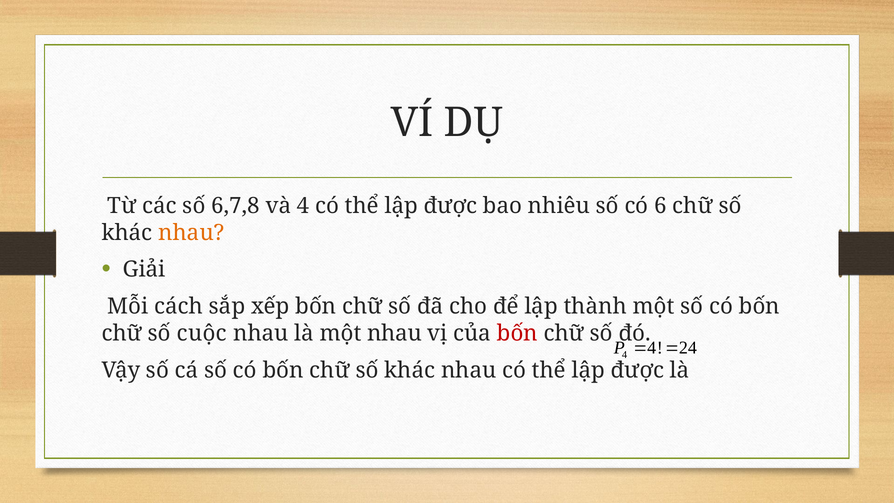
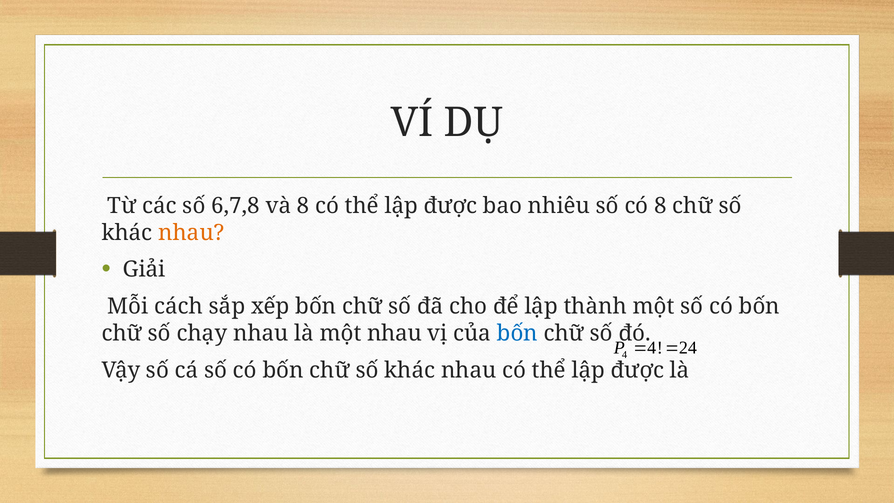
và 4: 4 -> 8 (303, 206)
có 6: 6 -> 8 (660, 206)
cuộc: cuộc -> chạy (202, 333)
bốn colour: red -> blue (517, 333)
